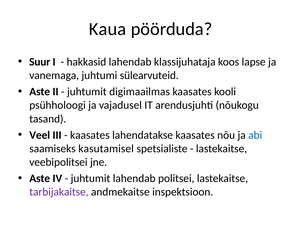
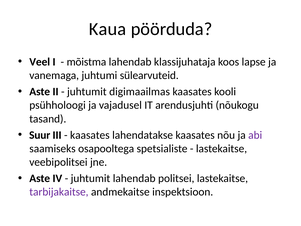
Suur: Suur -> Veel (40, 62)
hakkasid: hakkasid -> mõistma (86, 62)
Veel: Veel -> Suur (40, 135)
abi colour: blue -> purple (255, 135)
kasutamisel: kasutamisel -> osapooltega (106, 148)
